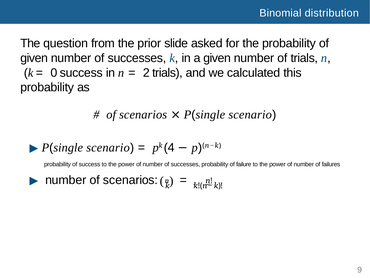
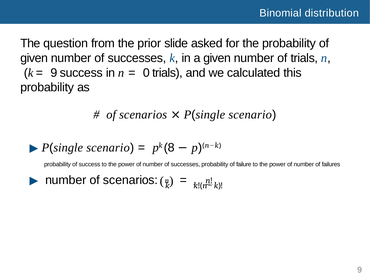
0: 0 -> 9 (54, 73)
2: 2 -> 0 (146, 73)
4: 4 -> 8 (169, 147)
